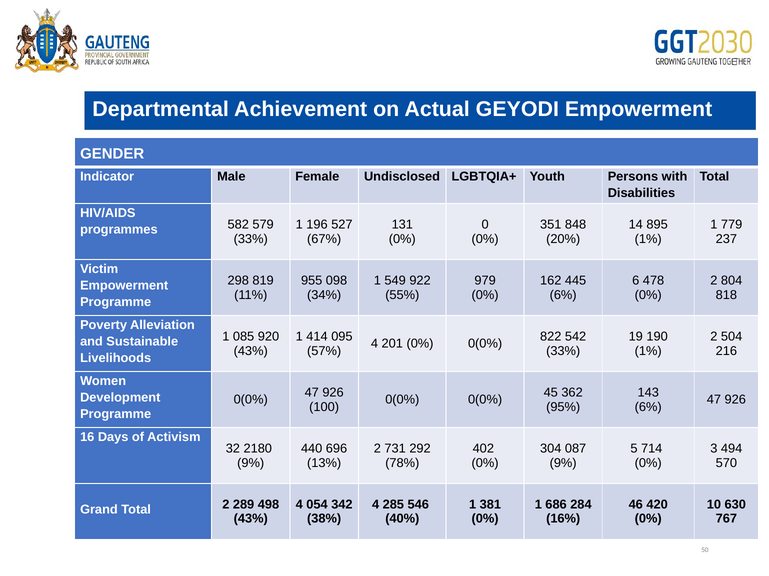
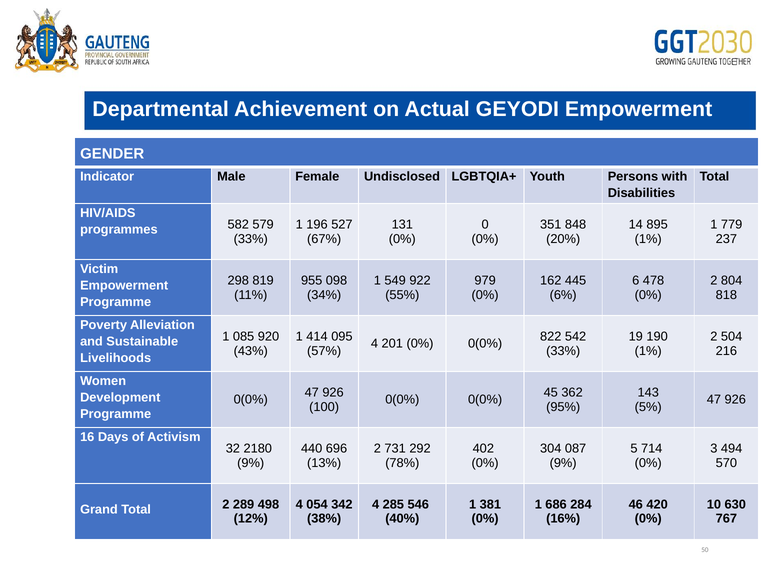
6%: 6% -> 5% (648, 407)
43%: 43% -> 12% (251, 519)
